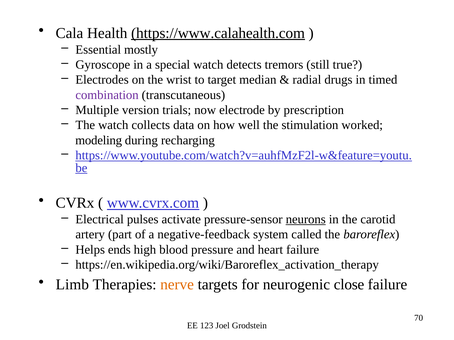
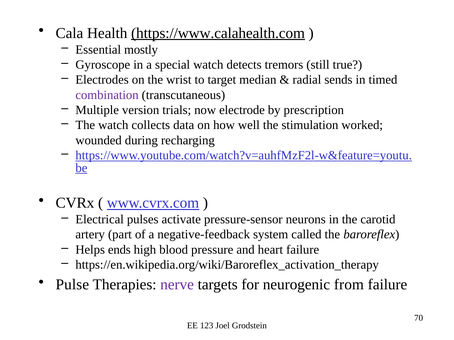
drugs: drugs -> sends (338, 80)
modeling: modeling -> wounded (99, 140)
neurons underline: present -> none (306, 220)
Limb: Limb -> Pulse (72, 285)
nerve colour: orange -> purple (177, 285)
close: close -> from (349, 285)
